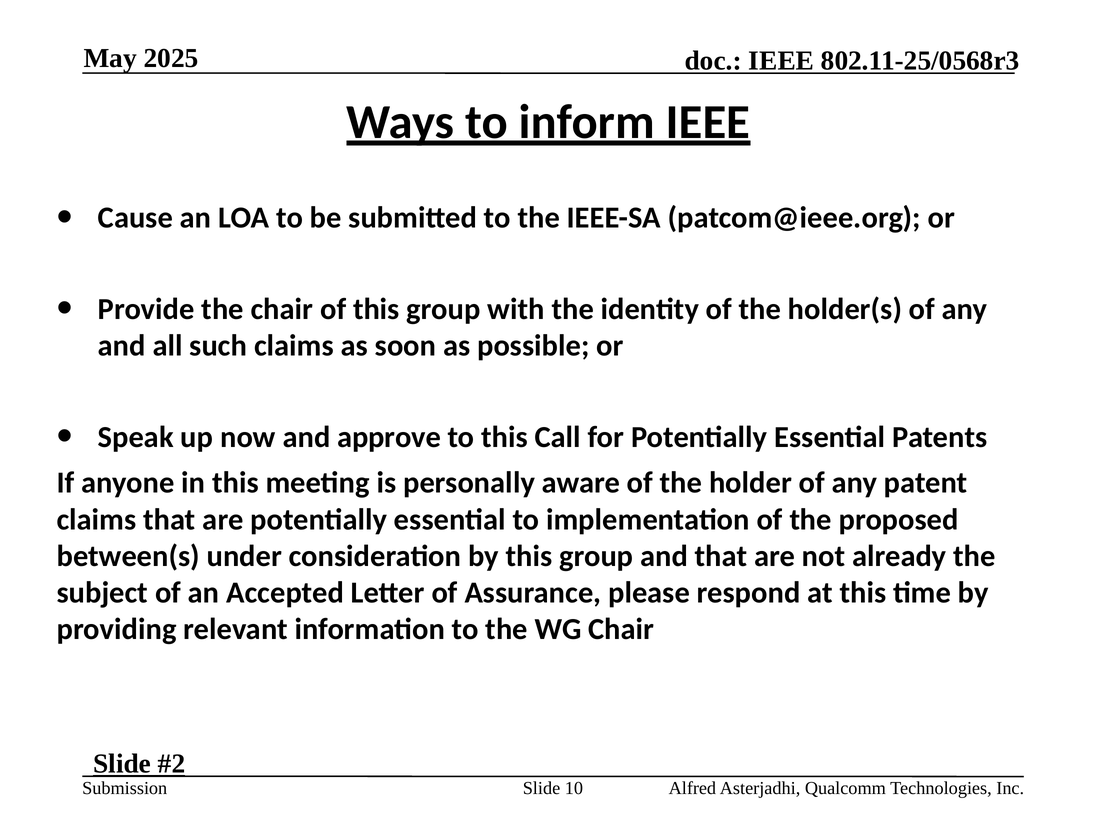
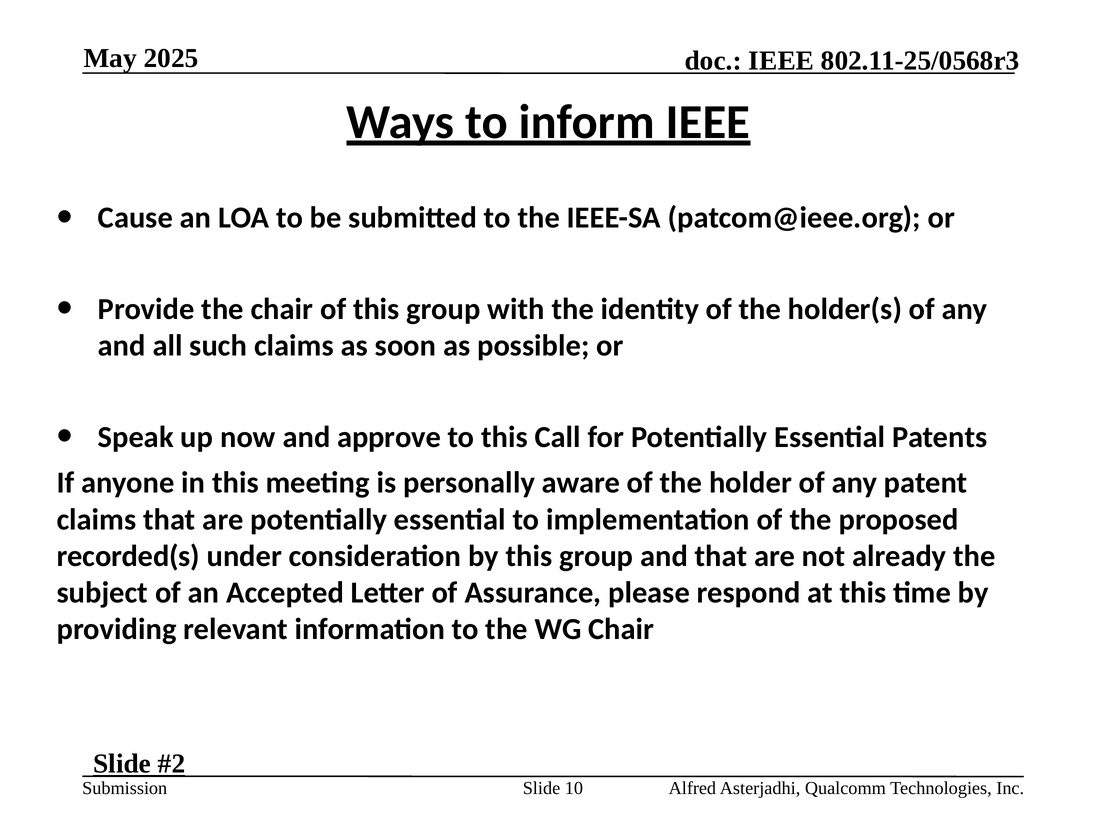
between(s: between(s -> recorded(s (128, 557)
